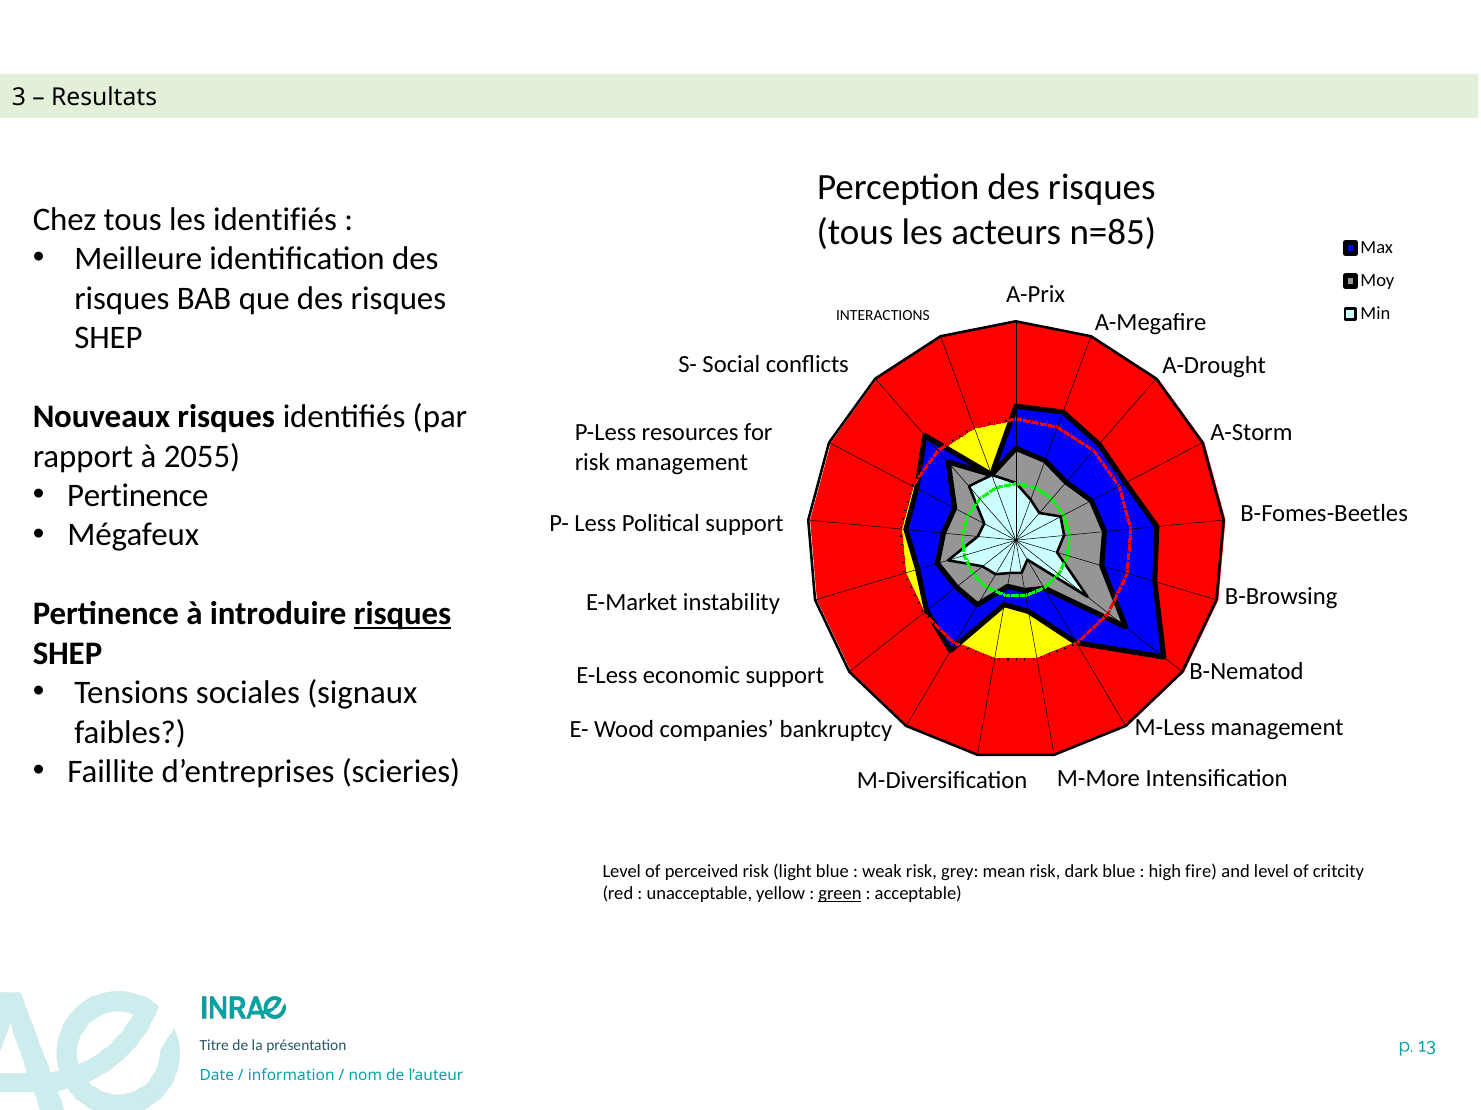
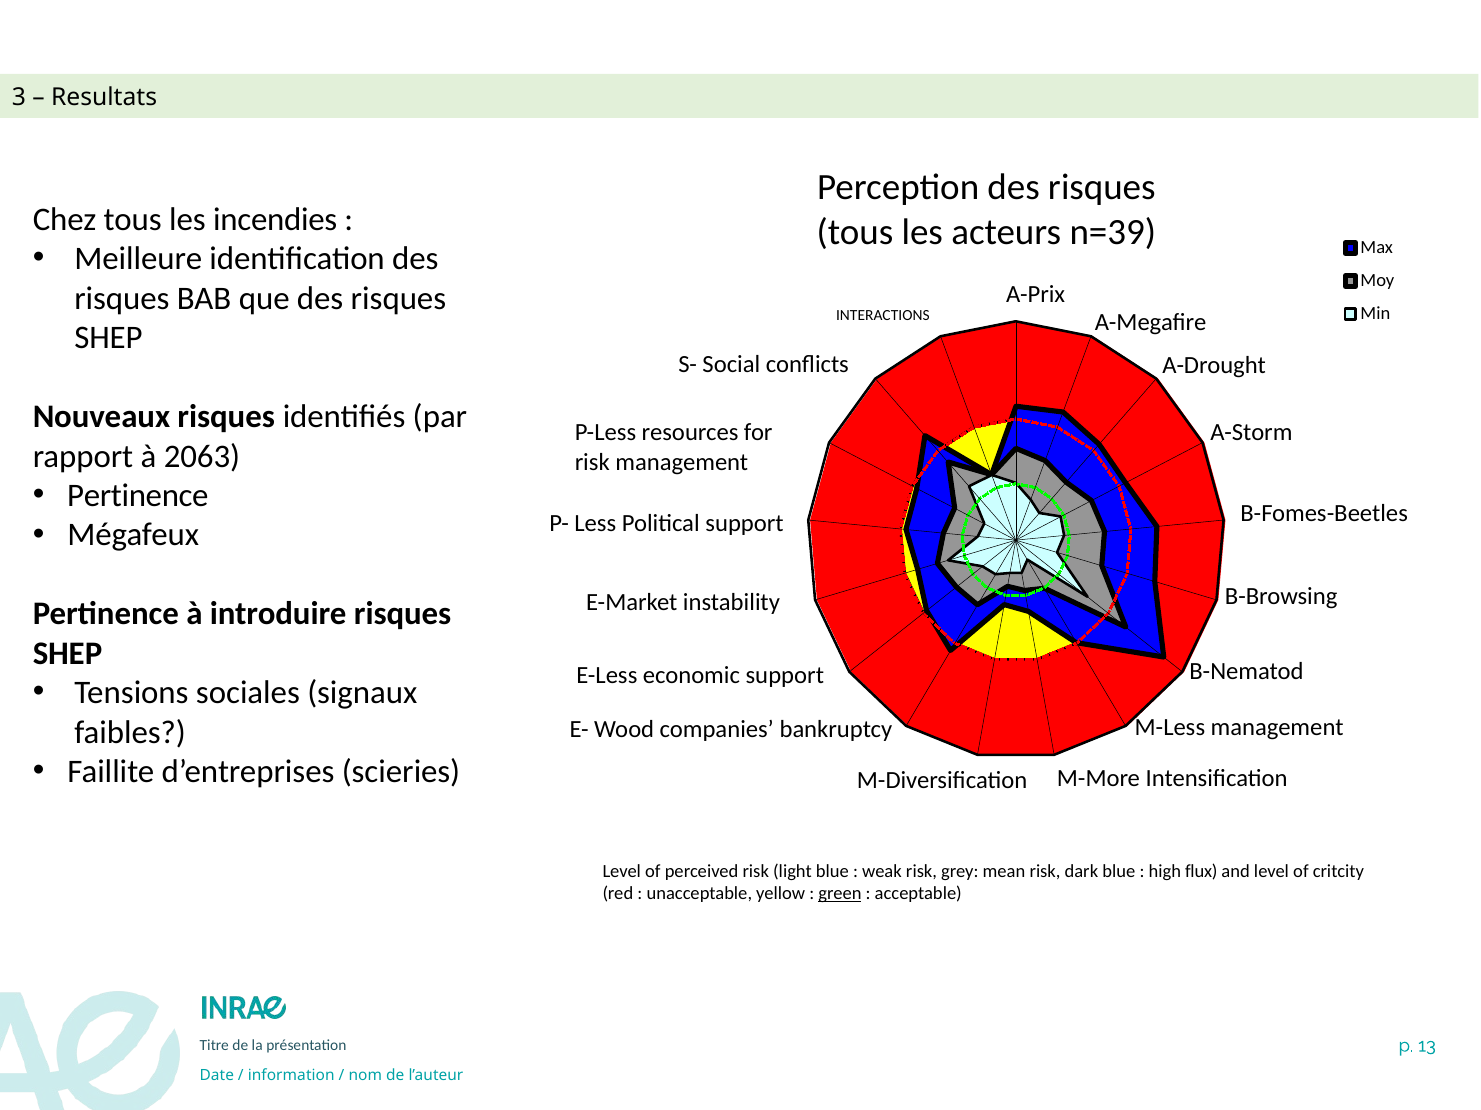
les identifiés: identifiés -> incendies (275, 220)
n=85: n=85 -> n=39 (1113, 232)
2055: 2055 -> 2063 (202, 457)
risques underline: present -> none (403, 614)
fire: fire -> flux (1201, 872)
